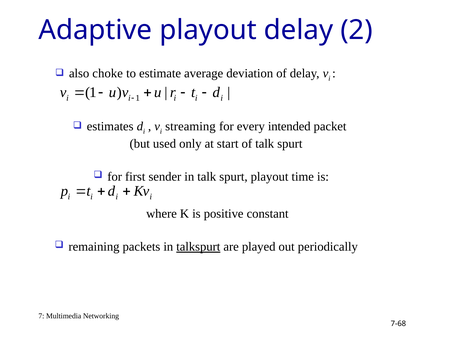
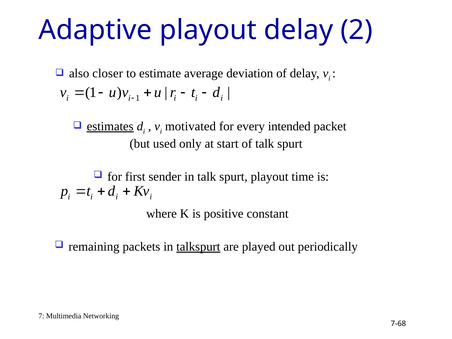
choke: choke -> closer (108, 73)
estimates underline: none -> present (110, 126)
streaming: streaming -> motivated (190, 126)
